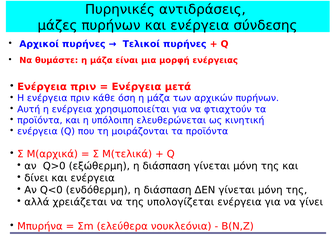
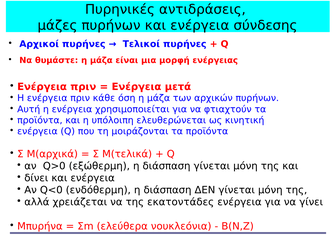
υπολογίζεται: υπολογίζεται -> εκατοντάδες (181, 202)
